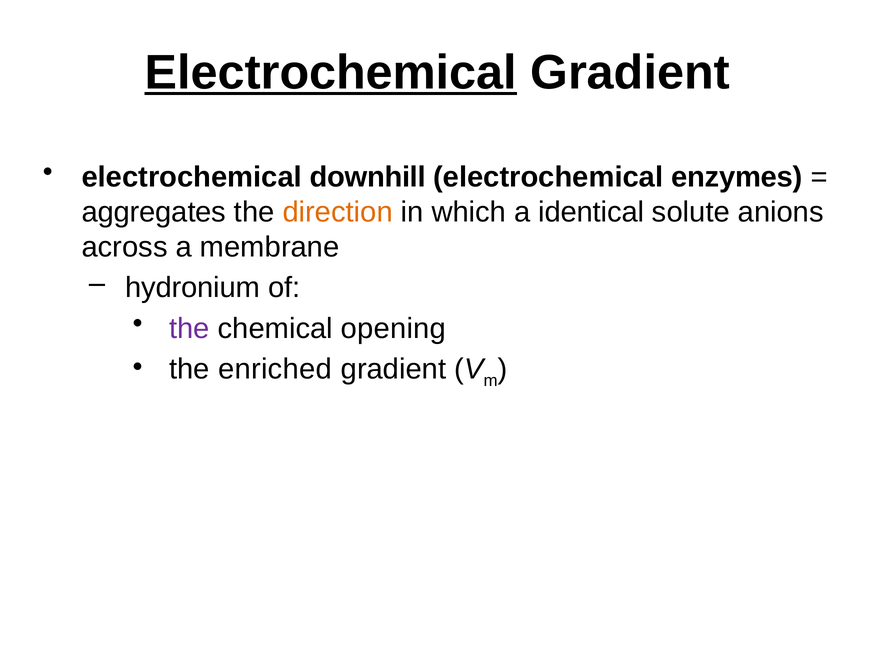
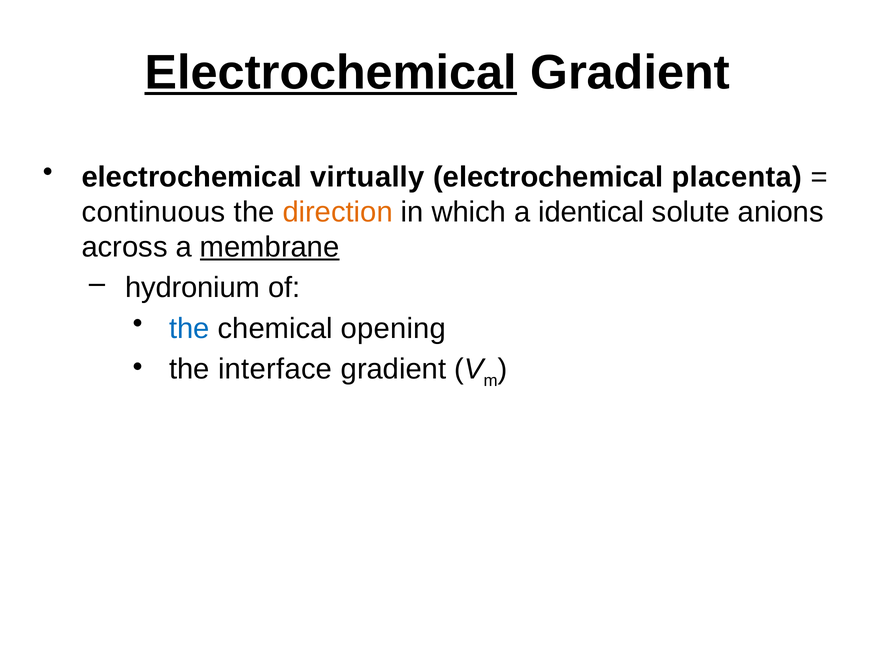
downhill: downhill -> virtually (367, 177)
enzymes: enzymes -> placenta (737, 177)
aggregates: aggregates -> continuous (154, 212)
membrane underline: none -> present (270, 247)
the colour: purple -> blue (189, 329)
enriched: enriched -> interface (275, 369)
